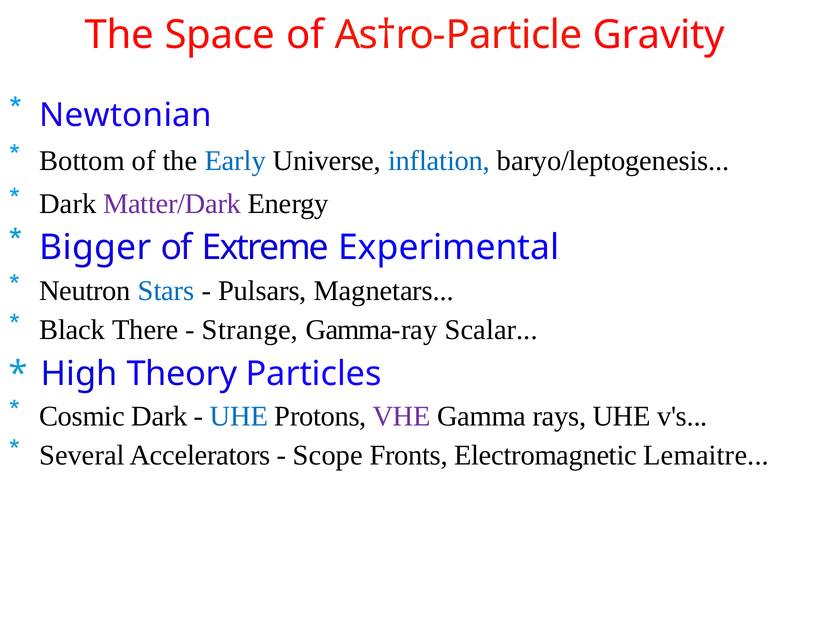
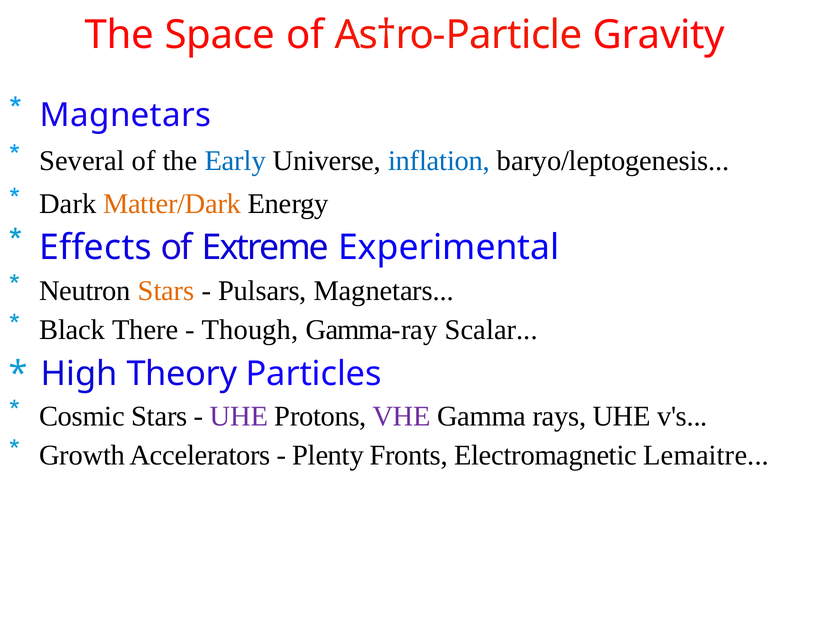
Newtonian: Newtonian -> Magnetars (126, 115)
Bottom: Bottom -> Several (82, 161)
Matter/Dark colour: purple -> orange (172, 204)
Bigger: Bigger -> Effects (95, 248)
Stars colour: blue -> orange (166, 291)
Strange: Strange -> Though (250, 330)
Cosmic Dark: Dark -> Stars (159, 416)
UHE colour: blue -> purple (239, 416)
Several: Several -> Growth (82, 456)
Scope: Scope -> Plenty (328, 456)
